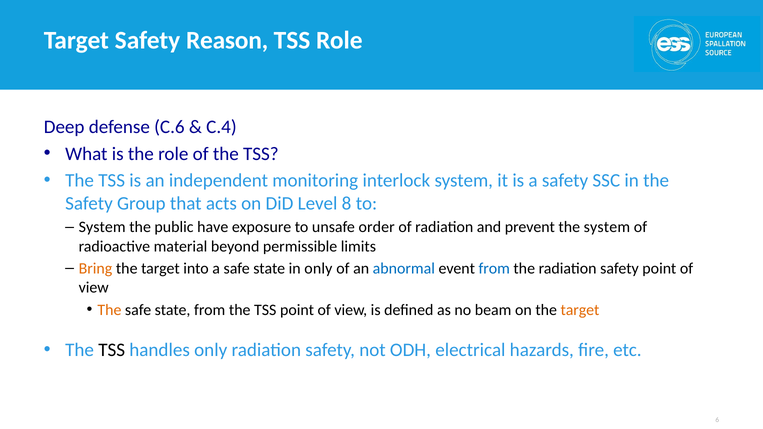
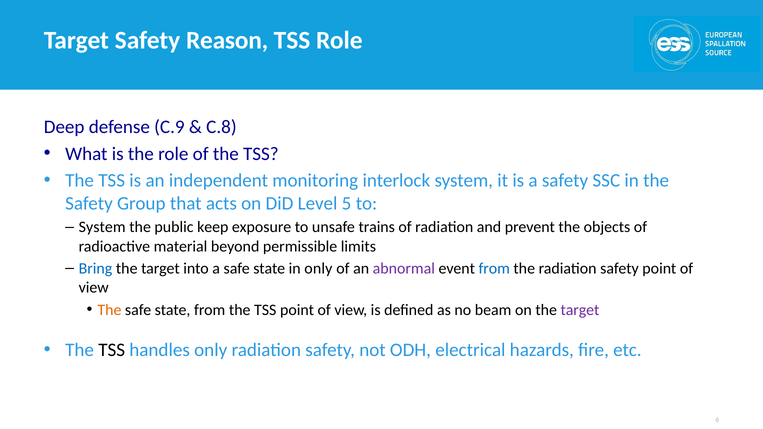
C.6: C.6 -> C.9 (169, 127)
C.4: C.4 -> C.8 (221, 127)
8: 8 -> 5 (347, 203)
have: have -> keep (213, 227)
order: order -> trains (377, 227)
the system: system -> objects (607, 227)
Bring colour: orange -> blue (95, 269)
abnormal colour: blue -> purple (404, 269)
target colour: orange -> purple (580, 310)
